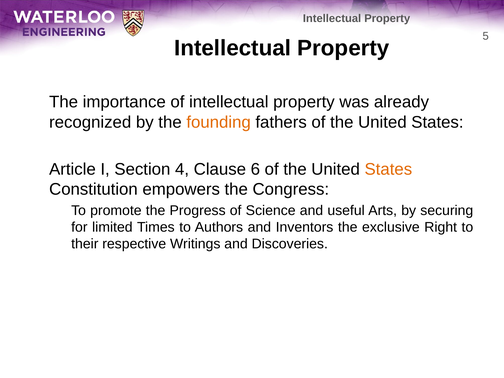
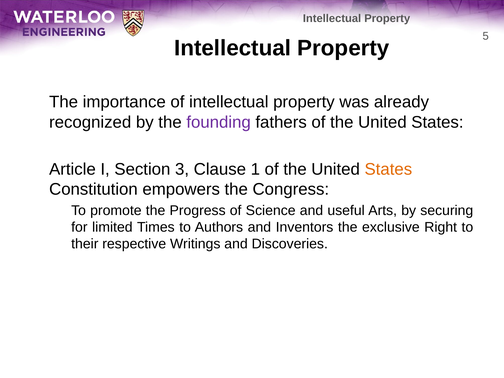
founding colour: orange -> purple (219, 122)
4: 4 -> 3 (182, 169)
6: 6 -> 1 (255, 169)
